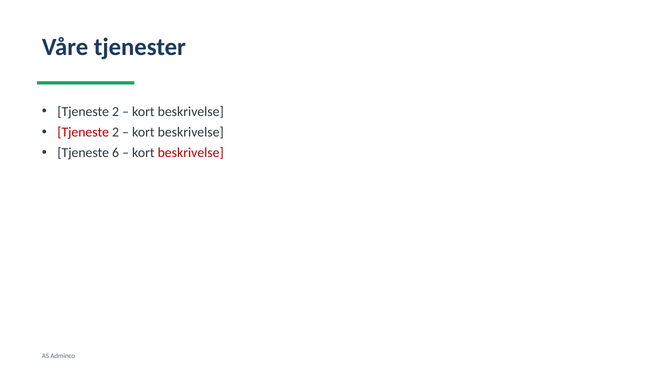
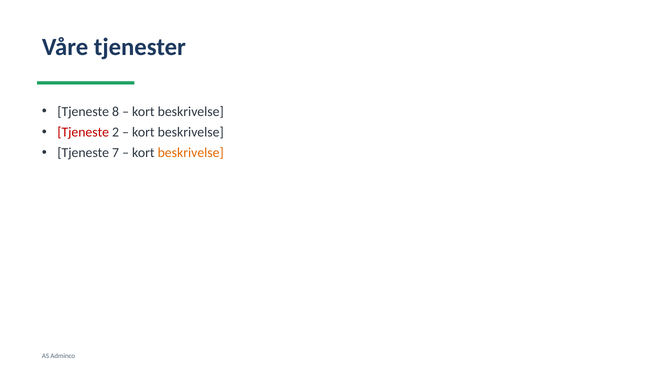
2: 2 -> 8 (116, 112)
6: 6 -> 7 (116, 153)
beskrivelse colour: red -> orange (191, 153)
